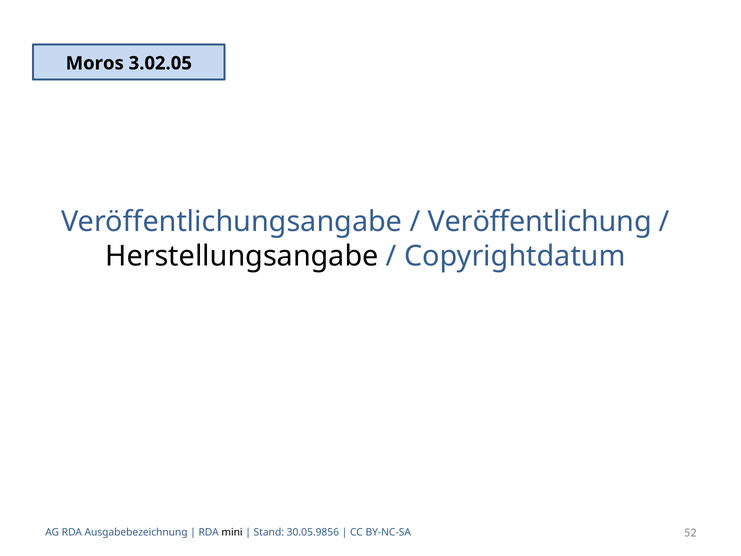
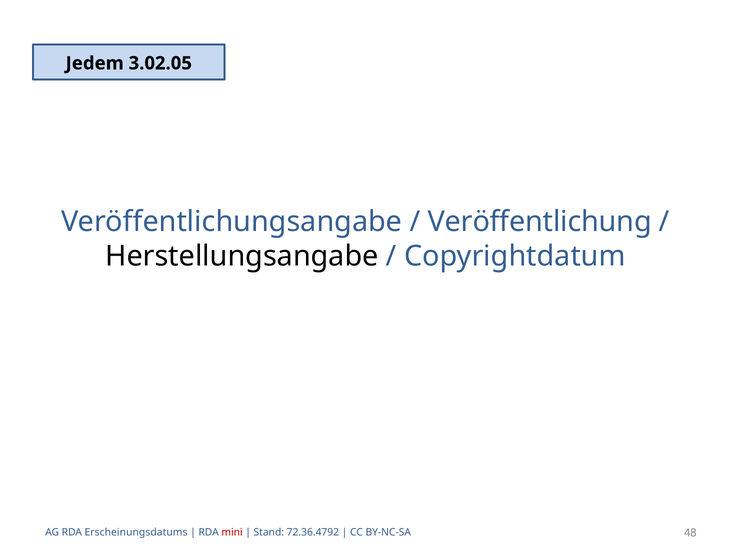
Moros: Moros -> Jedem (95, 63)
Ausgabebezeichnung: Ausgabebezeichnung -> Erscheinungsdatums (136, 532)
mini colour: black -> red (232, 532)
30.05.9856: 30.05.9856 -> 72.36.4792 (313, 532)
52: 52 -> 48 (690, 532)
